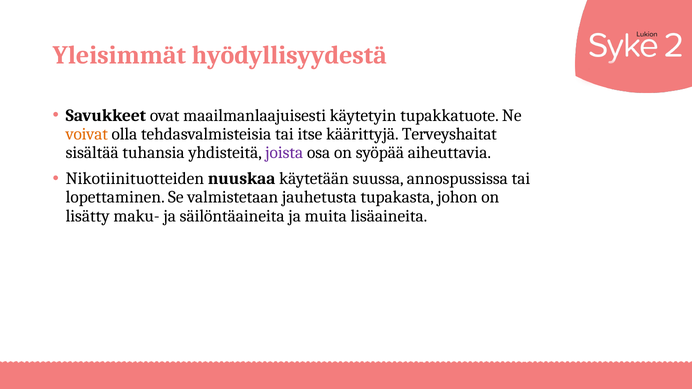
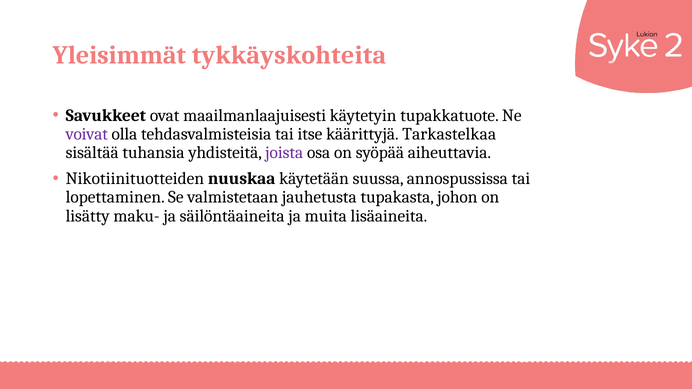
hyödyllisyydestä: hyödyllisyydestä -> tykkäyskohteita (289, 55)
voivat colour: orange -> purple (87, 134)
Terveyshaitat: Terveyshaitat -> Tarkastelkaa (449, 134)
